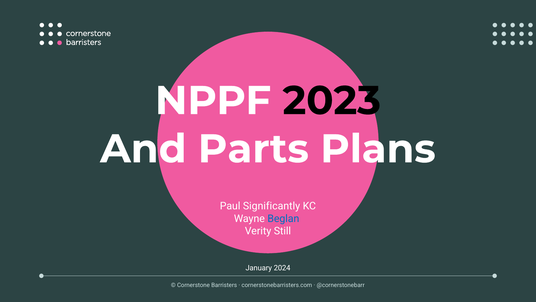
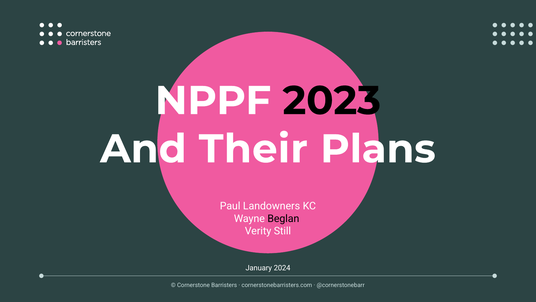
Parts: Parts -> Their (253, 149)
Significantly: Significantly -> Landowners (272, 206)
Beglan colour: blue -> black (283, 218)
